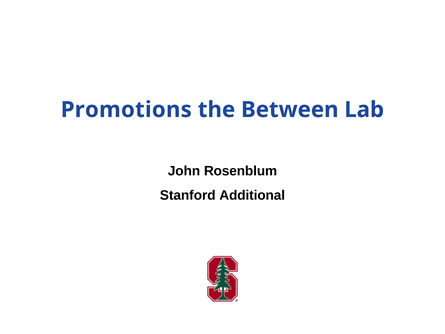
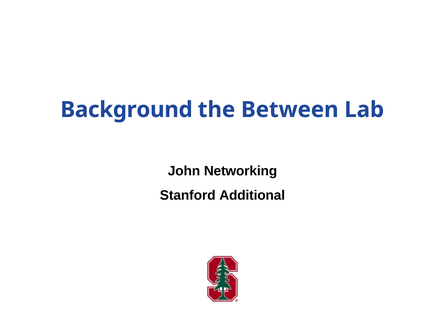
Promotions: Promotions -> Background (126, 110)
Rosenblum: Rosenblum -> Networking (241, 171)
